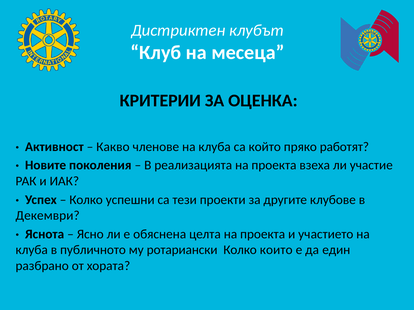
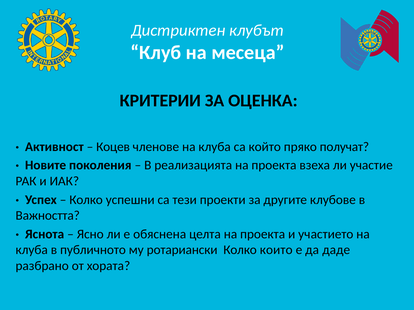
Какво: Какво -> Коцев (113, 147)
работят: работят -> получат (344, 147)
Декември: Декември -> Важността (48, 216)
един: един -> даде (336, 250)
